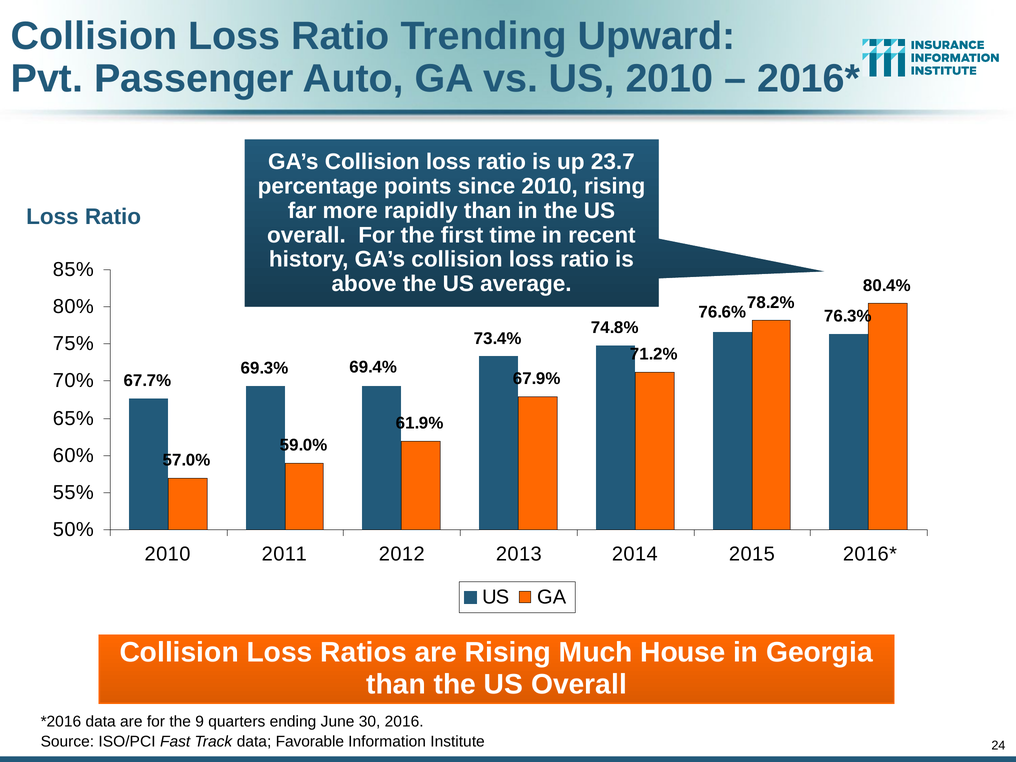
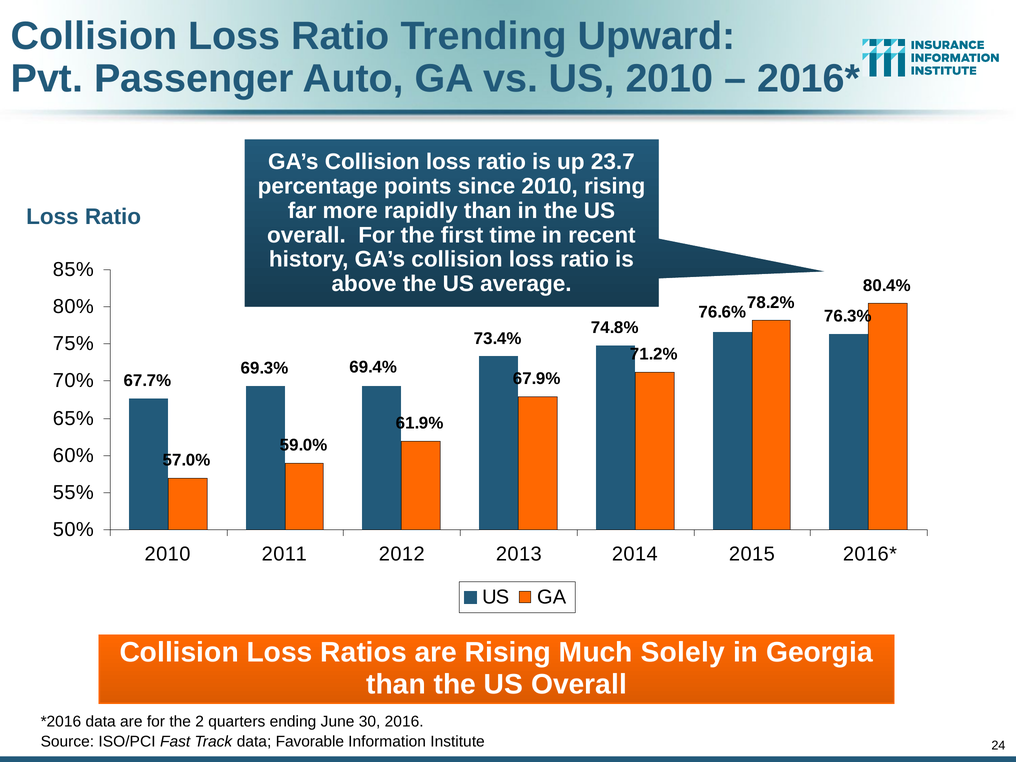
House: House -> Solely (683, 652)
9: 9 -> 2 (200, 722)
